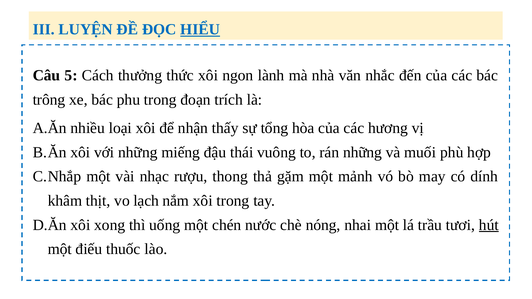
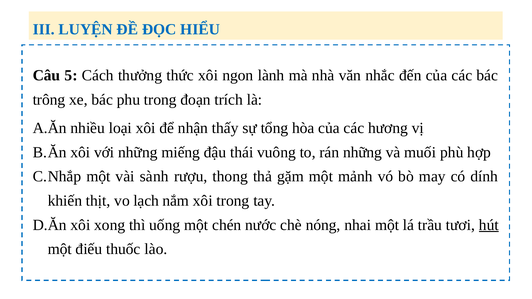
HIỂU underline: present -> none (200, 29)
nhạc: nhạc -> sành (154, 177)
khâm: khâm -> khiến (65, 201)
